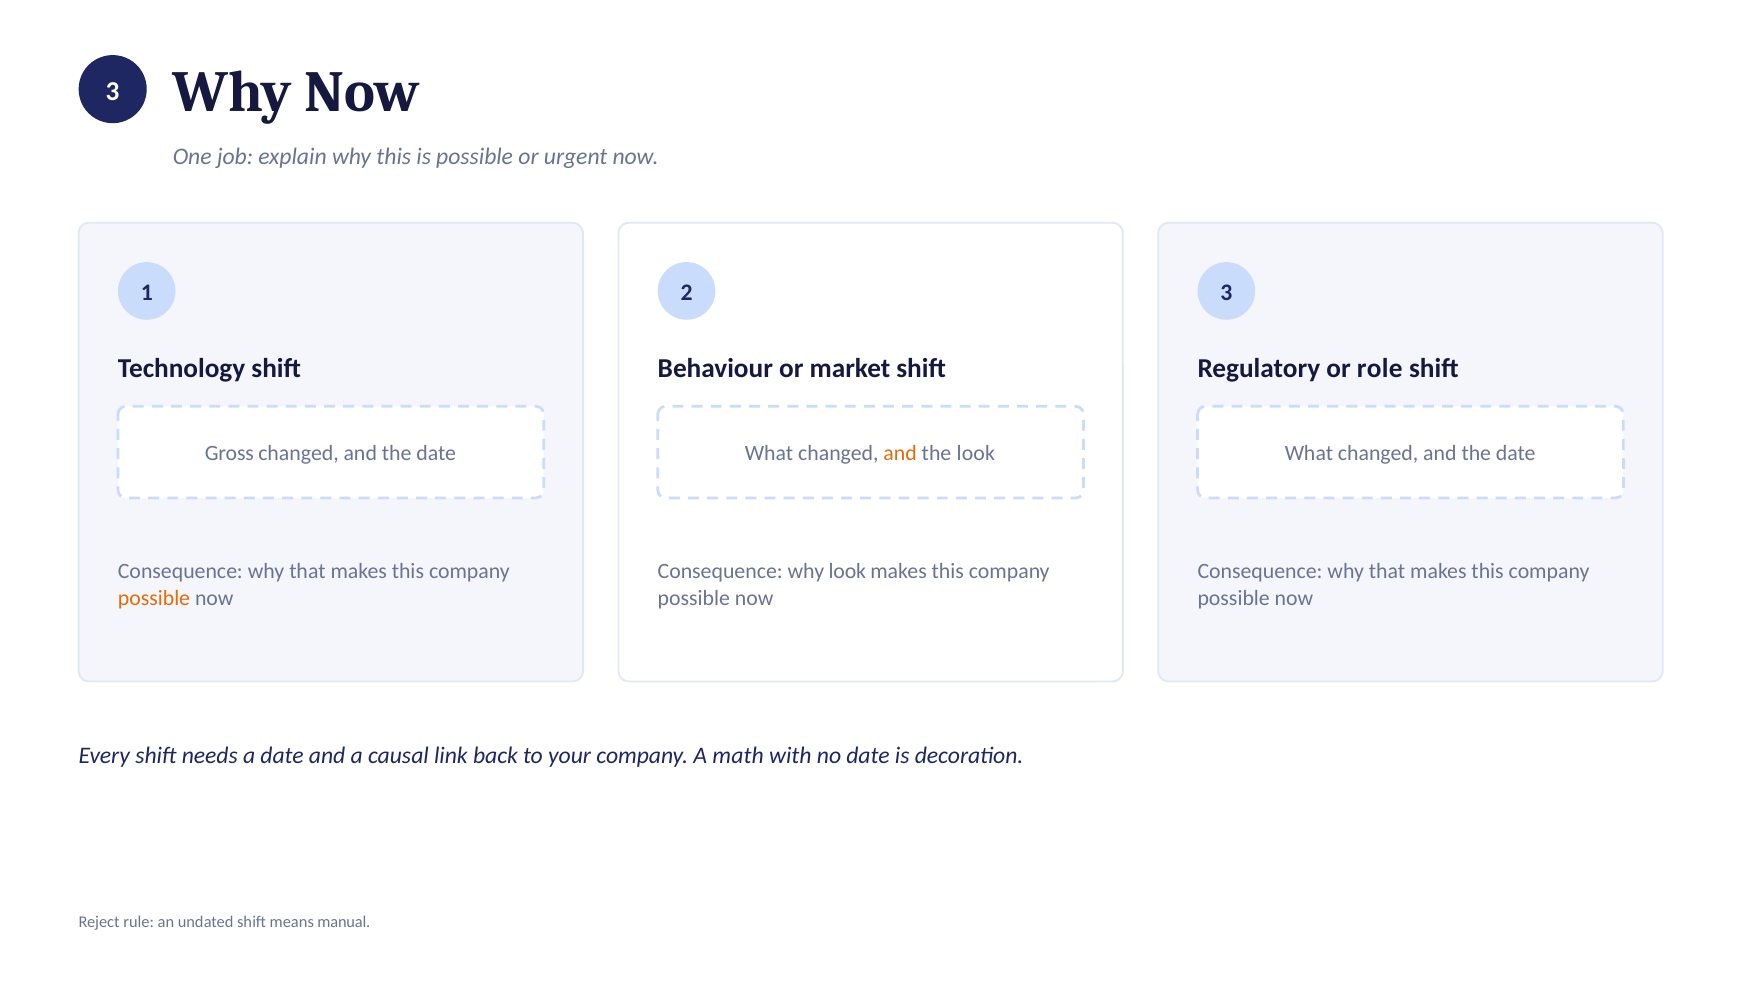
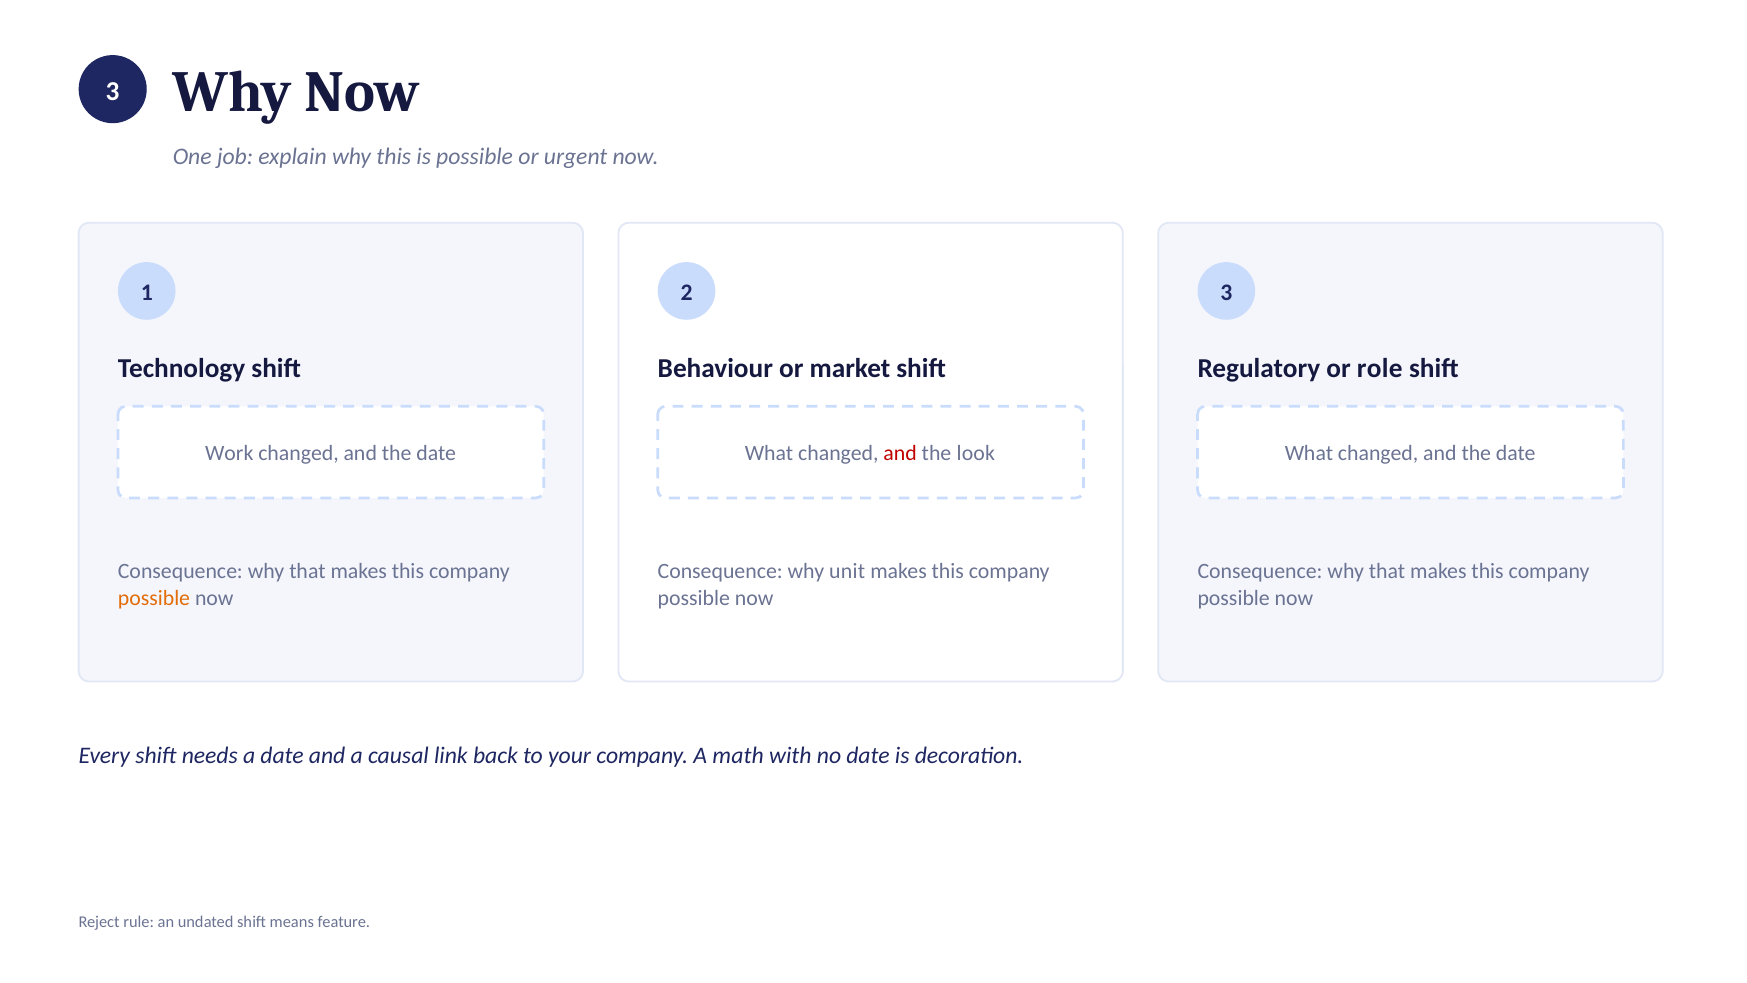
Gross: Gross -> Work (229, 453)
and colour: orange -> red (900, 453)
why look: look -> unit (847, 571)
manual: manual -> feature (344, 922)
